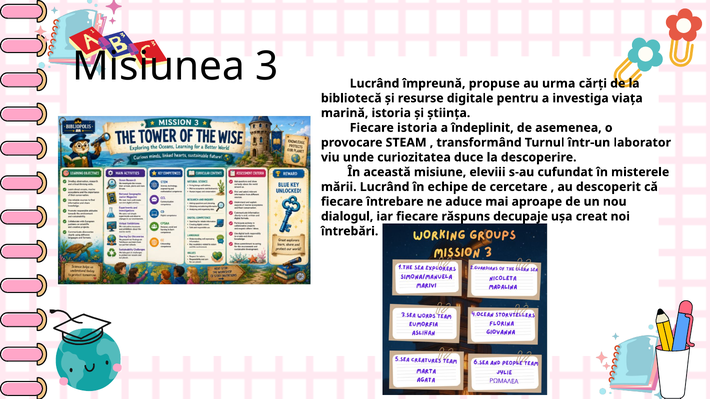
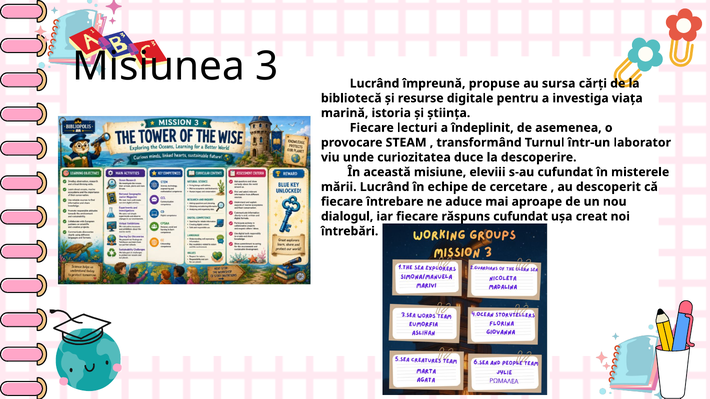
urma: urma -> sursa (559, 84)
Fiecare istoria: istoria -> lecturi (417, 128)
răspuns decupaje: decupaje -> cufundat (521, 217)
